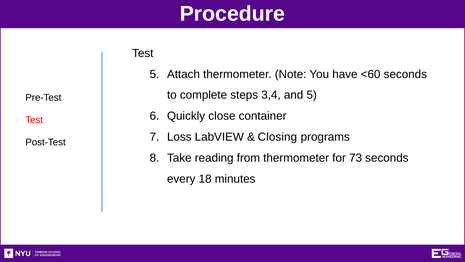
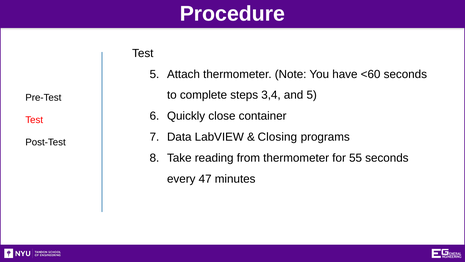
Loss: Loss -> Data (179, 137)
73: 73 -> 55 (356, 158)
18: 18 -> 47 (205, 179)
